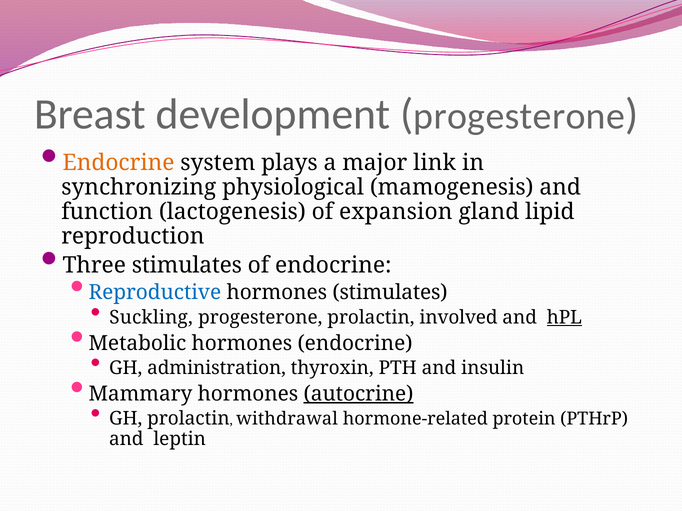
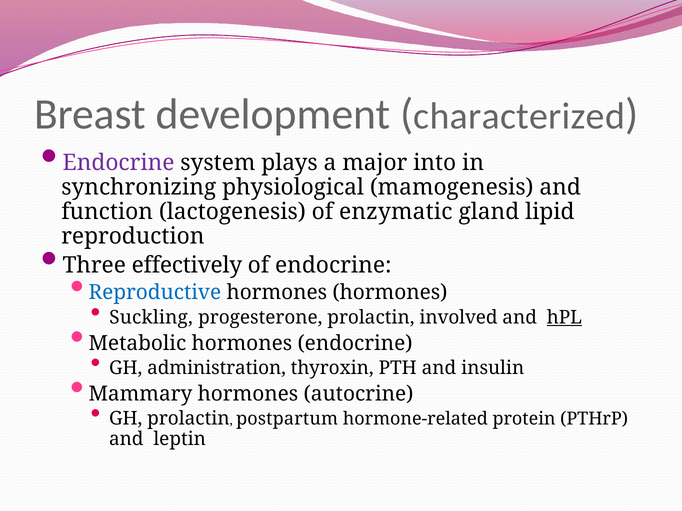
progesterone: progesterone -> characterized (519, 117)
Endocrine colour: orange -> purple (119, 163)
link: link -> into (435, 163)
expansion: expansion -> enzymatic (396, 212)
Three stimulates: stimulates -> effectively (187, 266)
hormones stimulates: stimulates -> hormones (390, 293)
autocrine underline: present -> none (359, 394)
withdrawal: withdrawal -> postpartum (287, 419)
